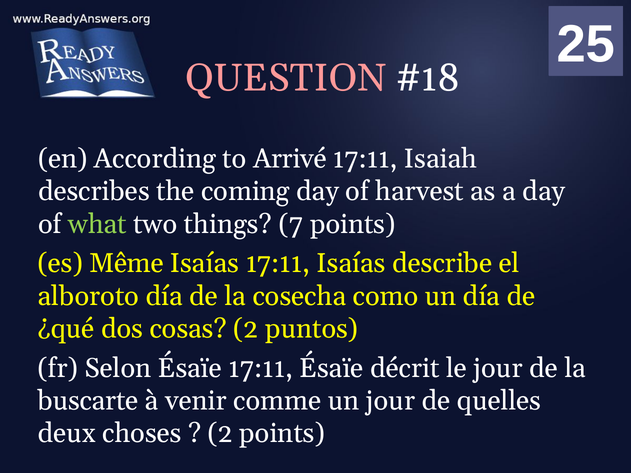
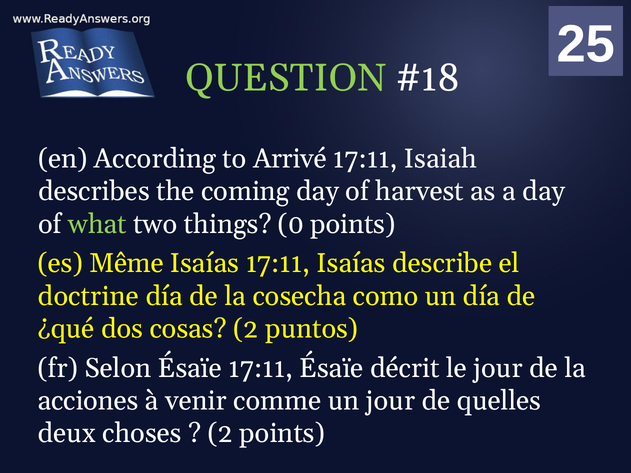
QUESTION colour: pink -> light green (286, 78)
7: 7 -> 0 (291, 224)
alboroto: alboroto -> doctrine (88, 296)
buscarte: buscarte -> acciones (88, 401)
